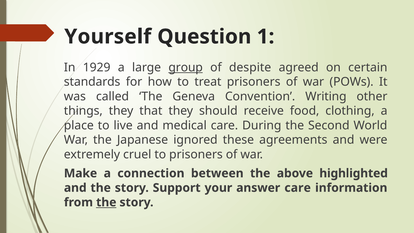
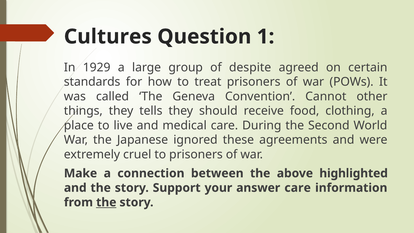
Yourself: Yourself -> Cultures (108, 37)
group underline: present -> none (186, 67)
Writing: Writing -> Cannot (326, 96)
that: that -> tells (151, 111)
